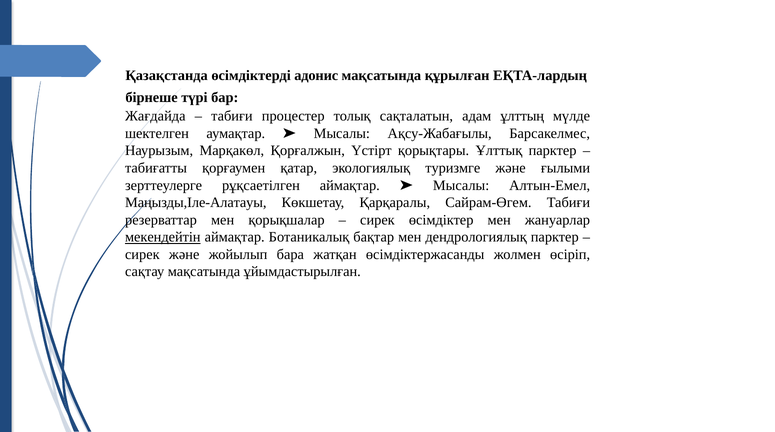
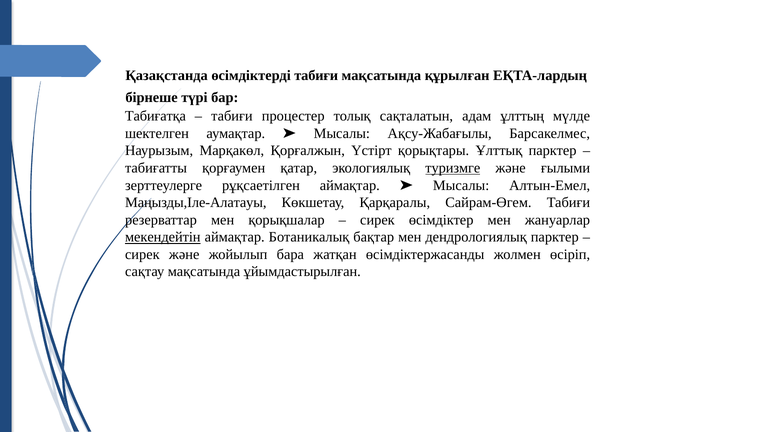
өсімдіктерді адонис: адонис -> табиғи (316, 75)
Жағдайда: Жағдайда -> Табиғатқа (155, 116)
туризмге underline: none -> present (453, 168)
